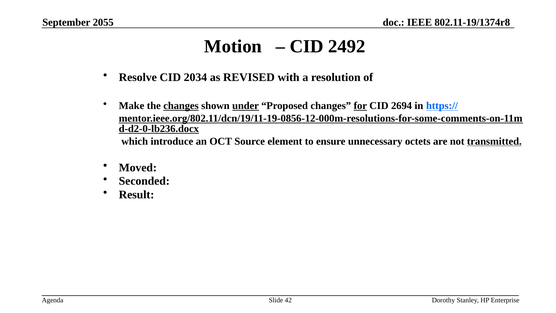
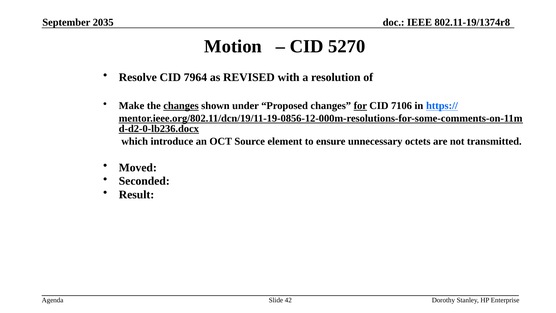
2055: 2055 -> 2035 (103, 22)
2492: 2492 -> 5270 (347, 46)
2034: 2034 -> 7964 (195, 77)
under underline: present -> none (246, 106)
2694: 2694 -> 7106 (402, 106)
transmitted underline: present -> none (494, 141)
